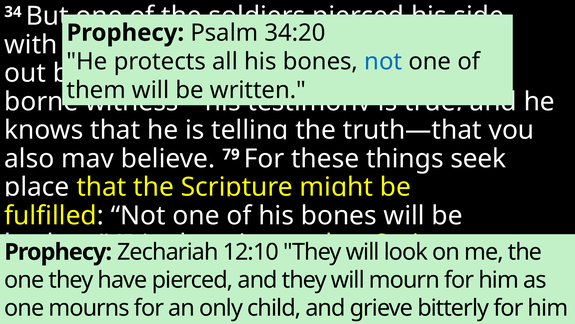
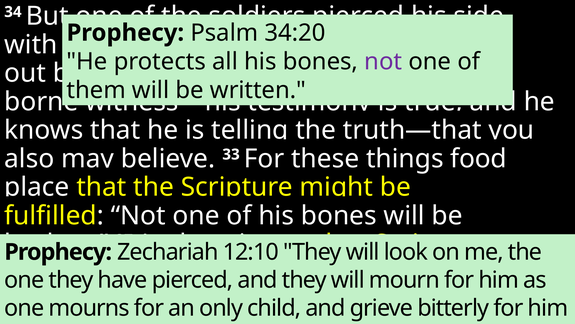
not colour: blue -> purple (383, 61)
79: 79 -> 33 (231, 154)
seek: seek -> food (478, 158)
